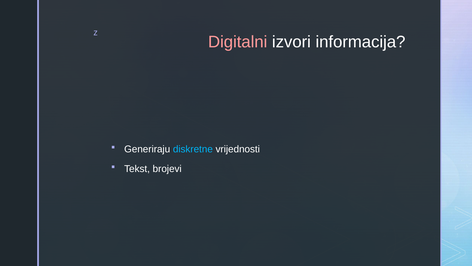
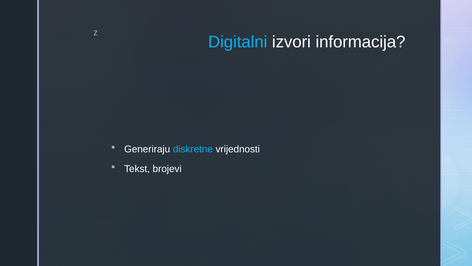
Digitalni colour: pink -> light blue (238, 42)
